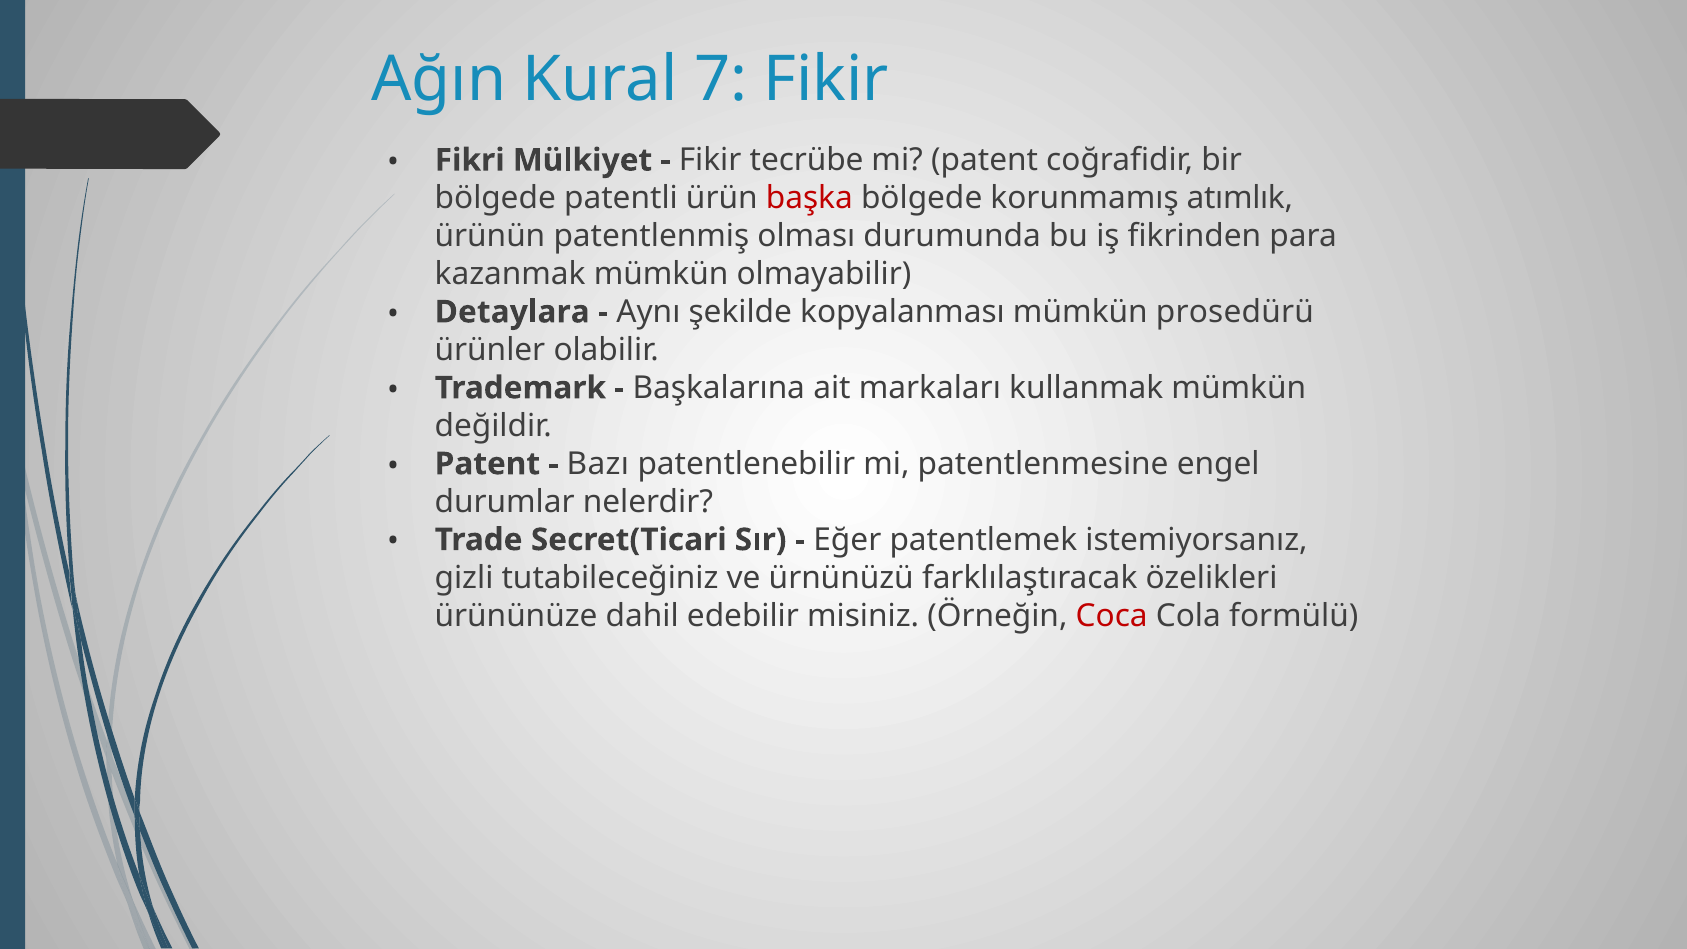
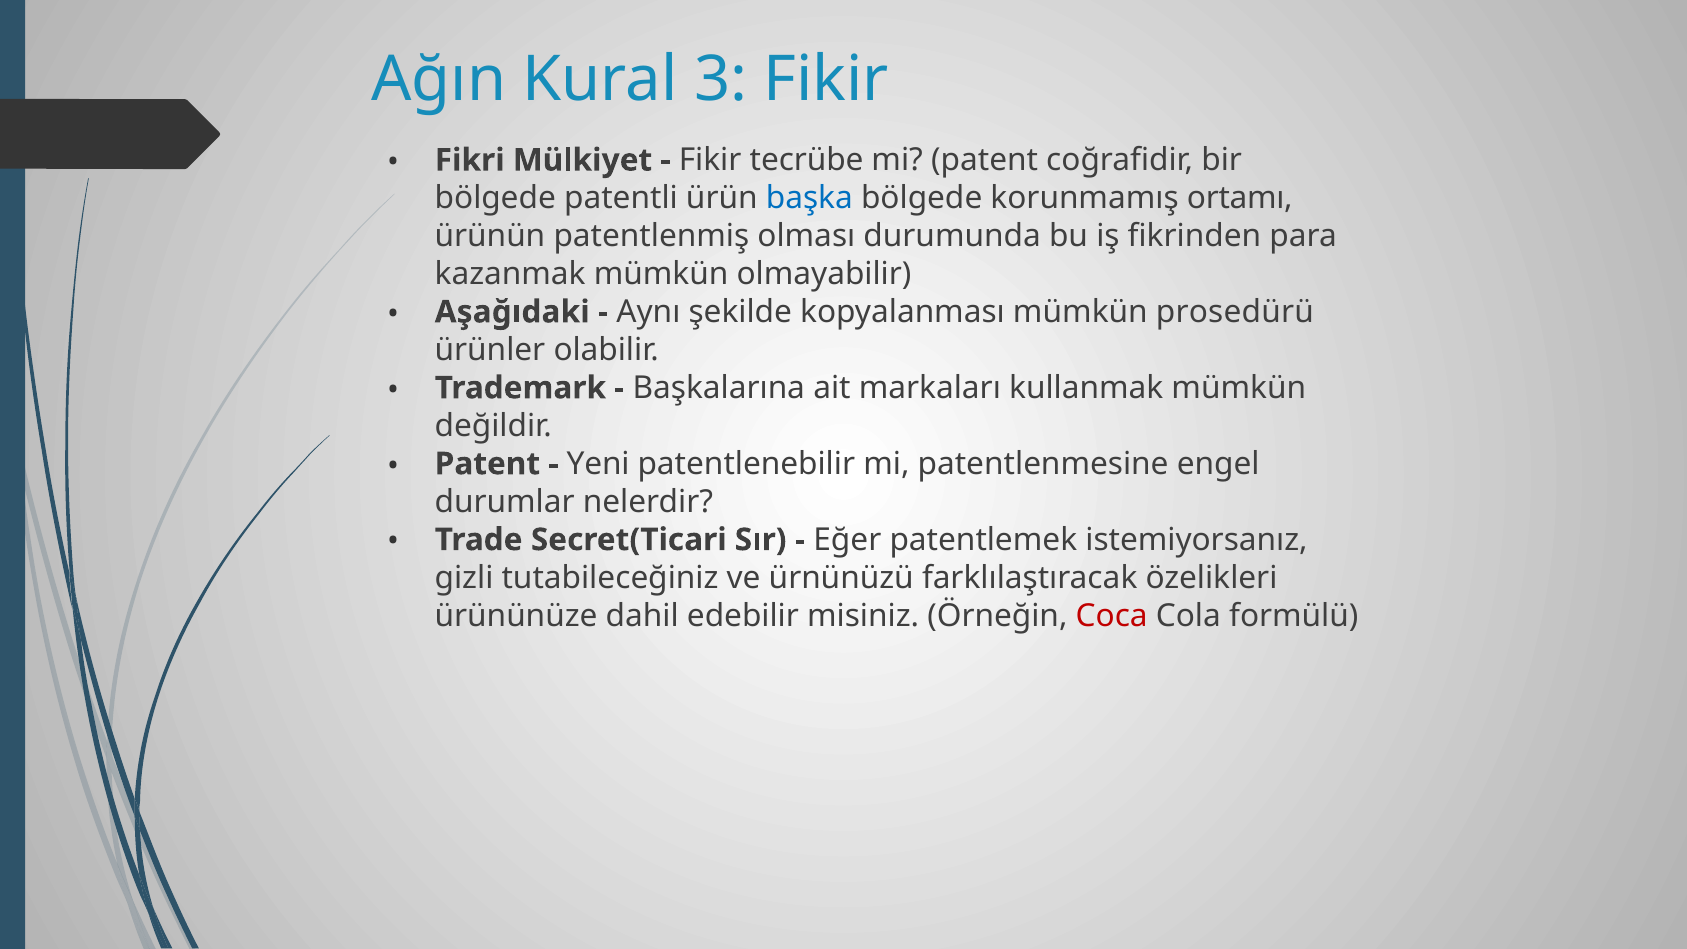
7: 7 -> 3 (721, 80)
başka colour: red -> blue (809, 198)
atımlık: atımlık -> ortamı (1240, 198)
Detaylara: Detaylara -> Aşağıdaki (512, 312)
Bazı: Bazı -> Yeni (598, 464)
